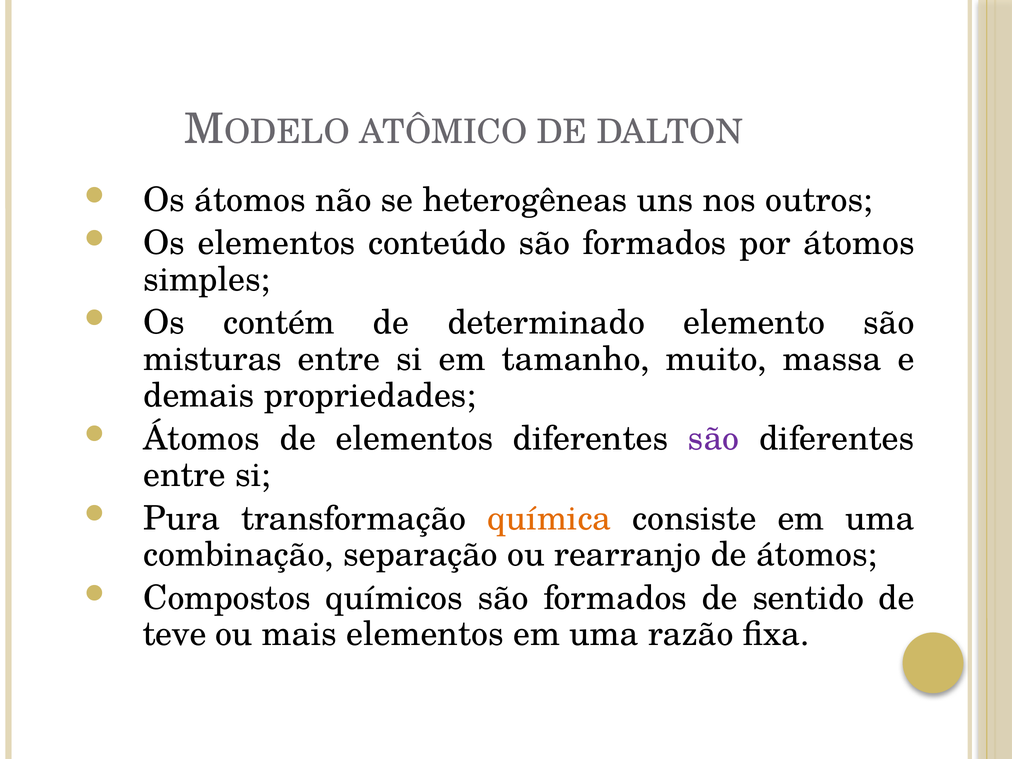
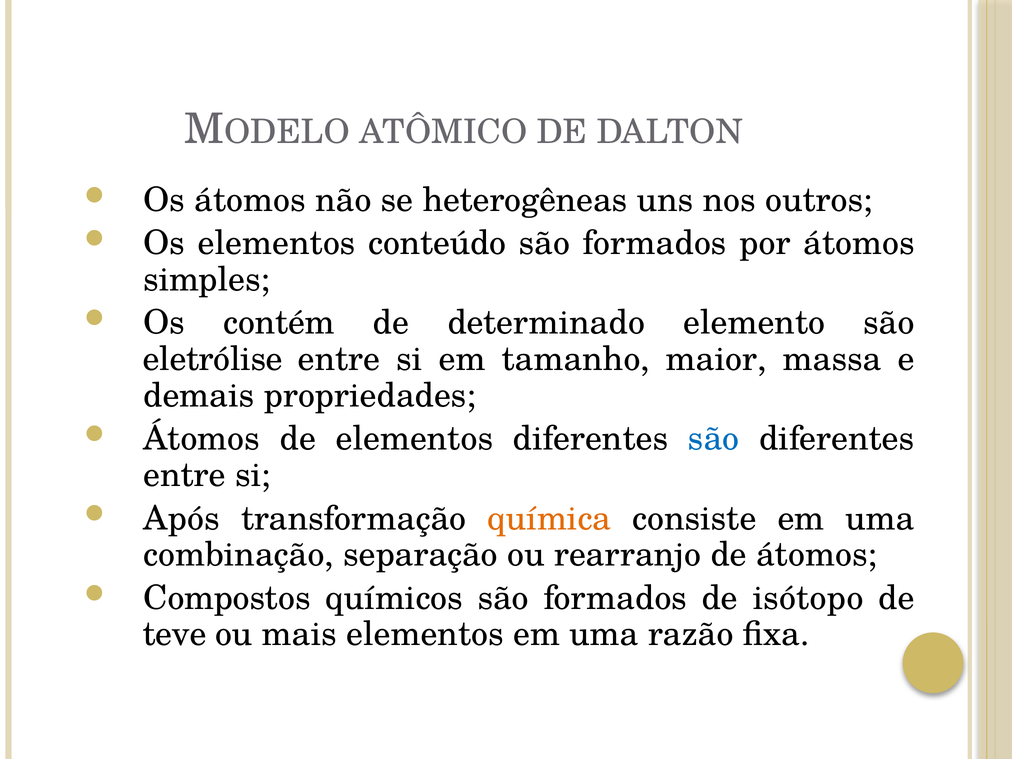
misturas: misturas -> eletrólise (213, 359)
muito: muito -> maior (716, 359)
são colour: purple -> blue (714, 439)
Pura: Pura -> Após (182, 518)
sentido: sentido -> isótopo (808, 598)
